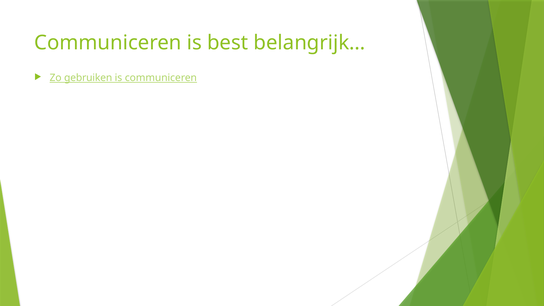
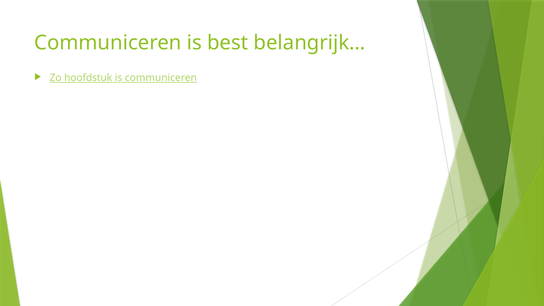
gebruiken: gebruiken -> hoofdstuk (88, 78)
